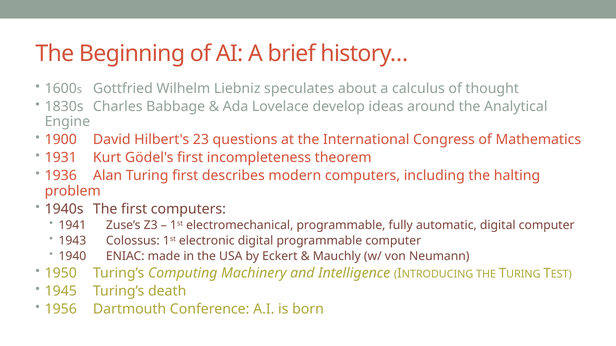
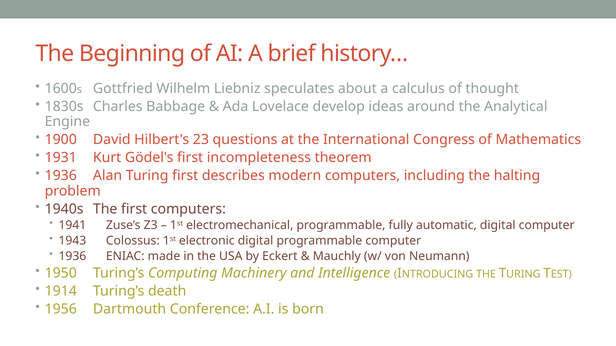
1940: 1940 -> 1936 (72, 256)
1945: 1945 -> 1914 (61, 292)
